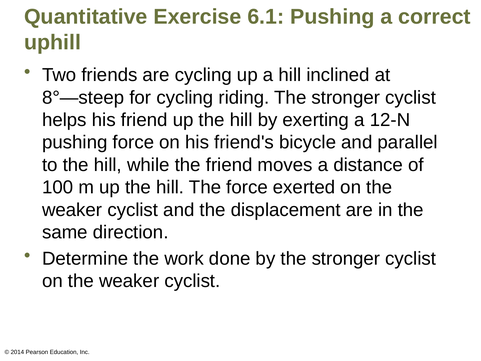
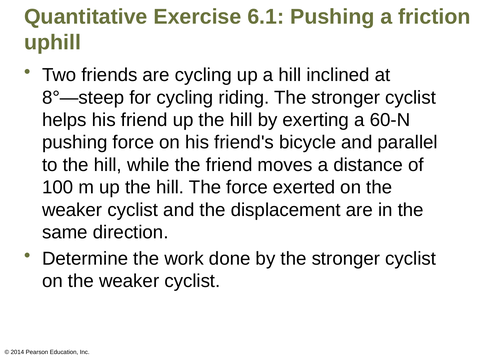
correct: correct -> friction (434, 17)
12-N: 12-N -> 60-N (390, 120)
